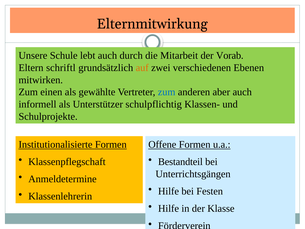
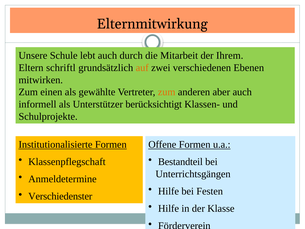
Vorab: Vorab -> Ihrem (230, 55)
zum colour: blue -> orange (167, 92)
schulpflichtig: schulpflichtig -> berücksichtigt (154, 104)
Klassenlehrerin: Klassenlehrerin -> Verschiedenster (60, 196)
